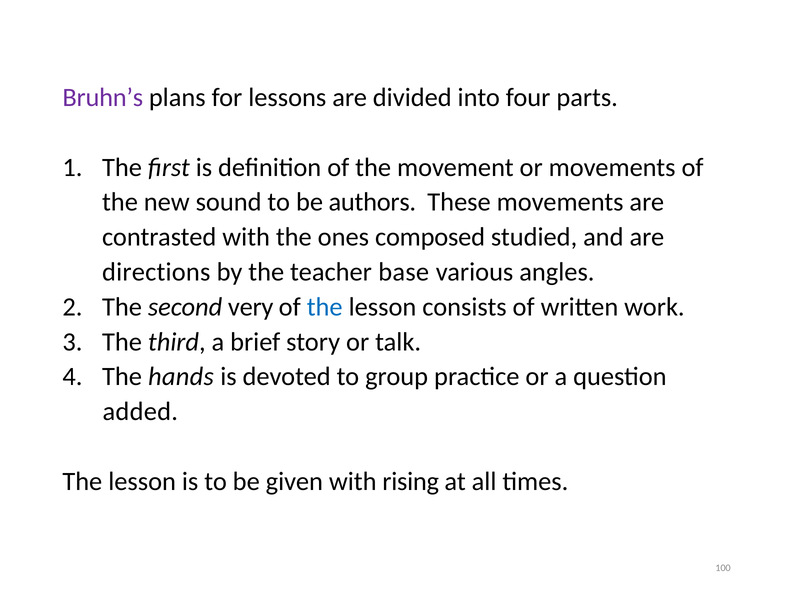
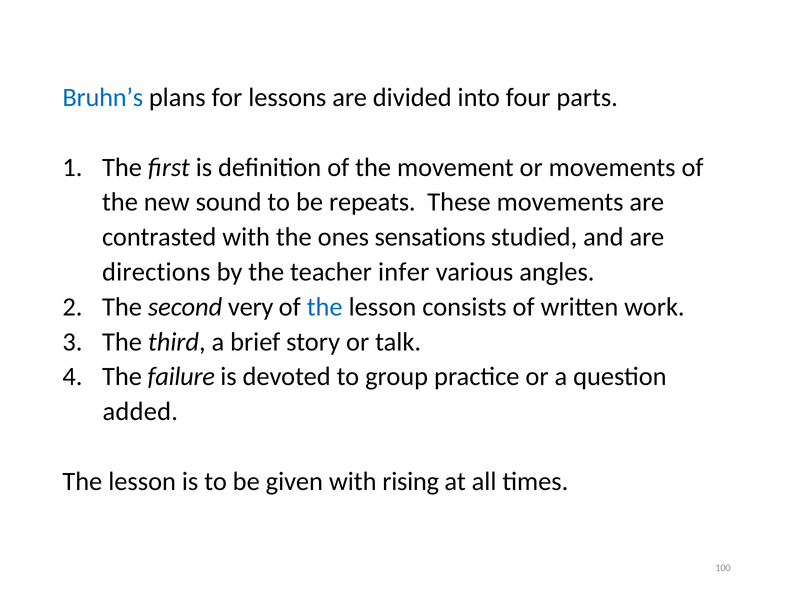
Bruhn’s colour: purple -> blue (103, 98)
authors: authors -> repeats (372, 202)
composed: composed -> sensations (430, 237)
base: base -> infer (404, 272)
hands: hands -> failure (181, 377)
